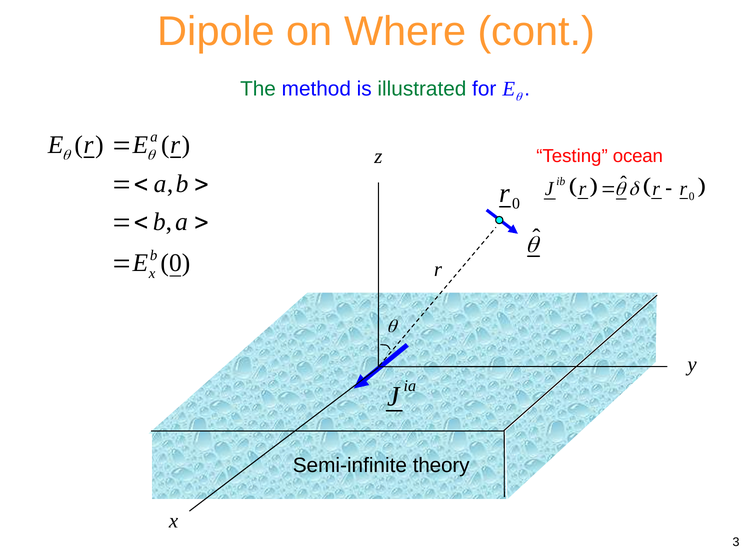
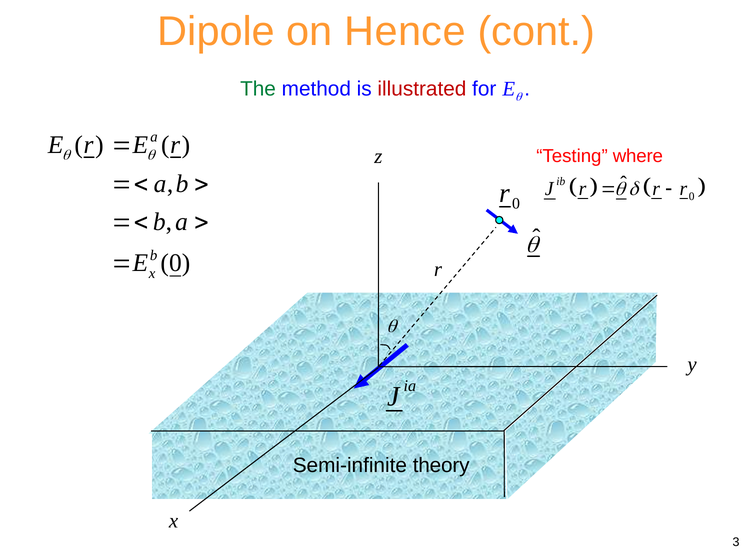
Where: Where -> Hence (405, 31)
illustrated colour: green -> red (422, 89)
ocean: ocean -> where (638, 156)
